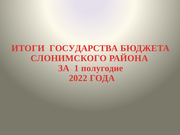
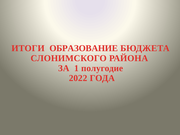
ГОСУДАРСТВА: ГОСУДАРСТВА -> ОБРАЗОВАНИЕ (84, 48)
